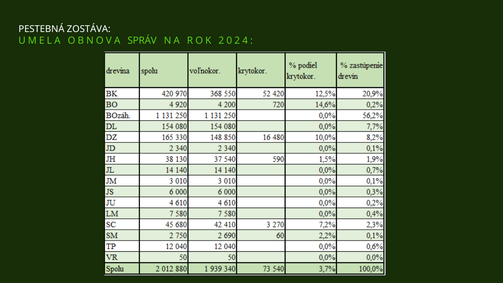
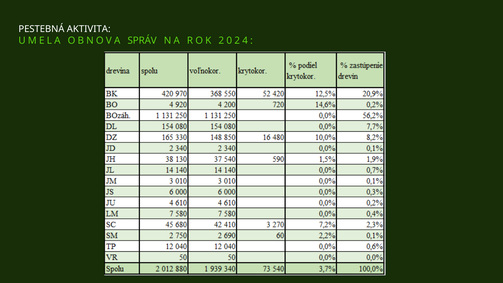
ZOSTÁVA: ZOSTÁVA -> AKTIVITA (89, 29)
